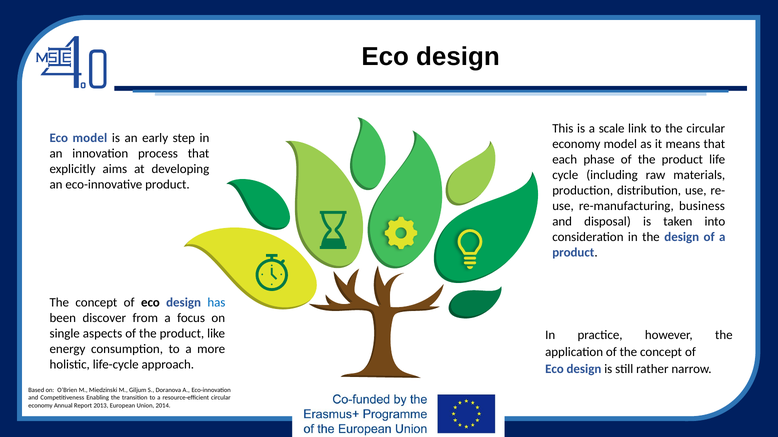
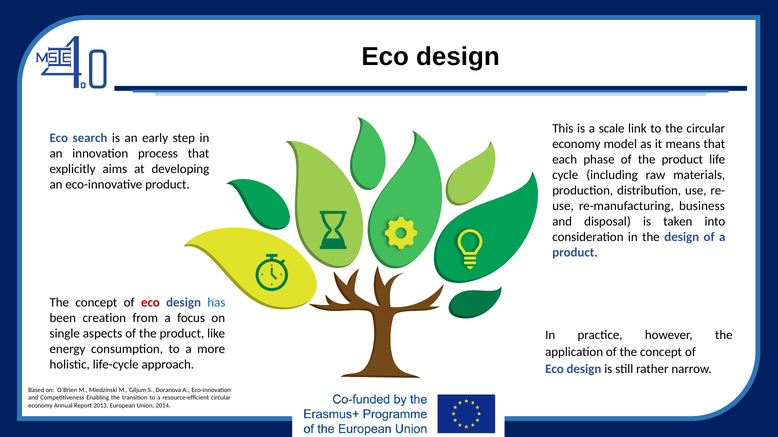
Eco model: model -> search (90, 138)
eco colour: black -> red (150, 303)
discover: discover -> creation (104, 319)
